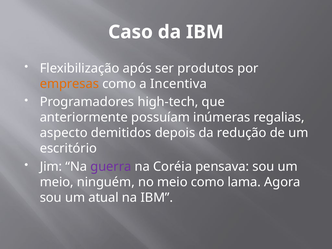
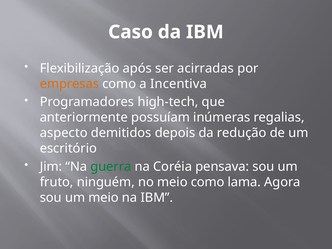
produtos: produtos -> acirradas (206, 68)
guerra colour: purple -> green (111, 167)
meio: meio -> fruto (57, 182)
um atual: atual -> meio (104, 198)
